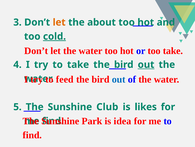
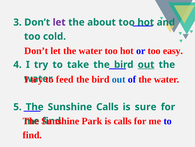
let colour: orange -> purple (59, 22)
cold underline: present -> none (54, 36)
too take: take -> easy (173, 51)
Sunshine Club: Club -> Calls (107, 106)
likes: likes -> sure (146, 106)
is idea: idea -> calls (123, 120)
